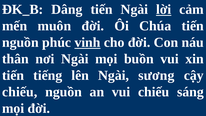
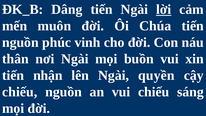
vinh underline: present -> none (87, 42)
tiếng: tiếng -> nhận (48, 75)
sương: sương -> quyền (156, 75)
